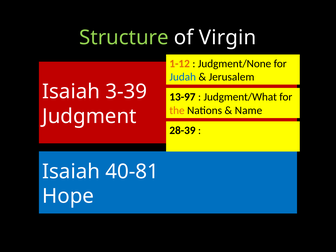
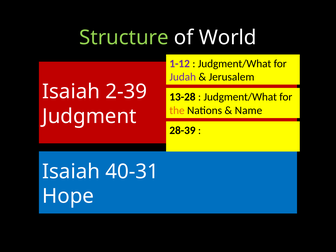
Virgin: Virgin -> World (228, 38)
1-12 colour: orange -> purple (180, 64)
Judgment/None: Judgment/None -> Judgment/What (235, 64)
Judah colour: blue -> purple (183, 77)
3-39: 3-39 -> 2-39 (126, 92)
13-97: 13-97 -> 13-28 (182, 97)
40-81: 40-81 -> 40-31 (132, 172)
